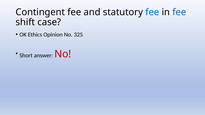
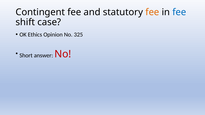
fee colour: blue -> orange (152, 12)
